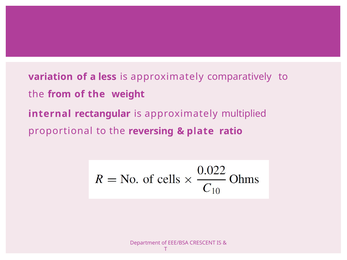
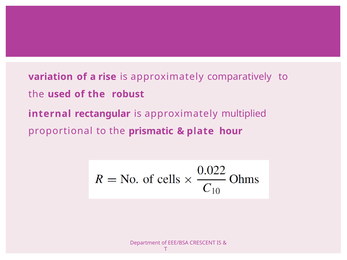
less: less -> rise (107, 77)
from: from -> used (59, 94)
weight: weight -> robust (128, 94)
reversing: reversing -> prismatic (151, 131)
ratio: ratio -> hour (231, 131)
